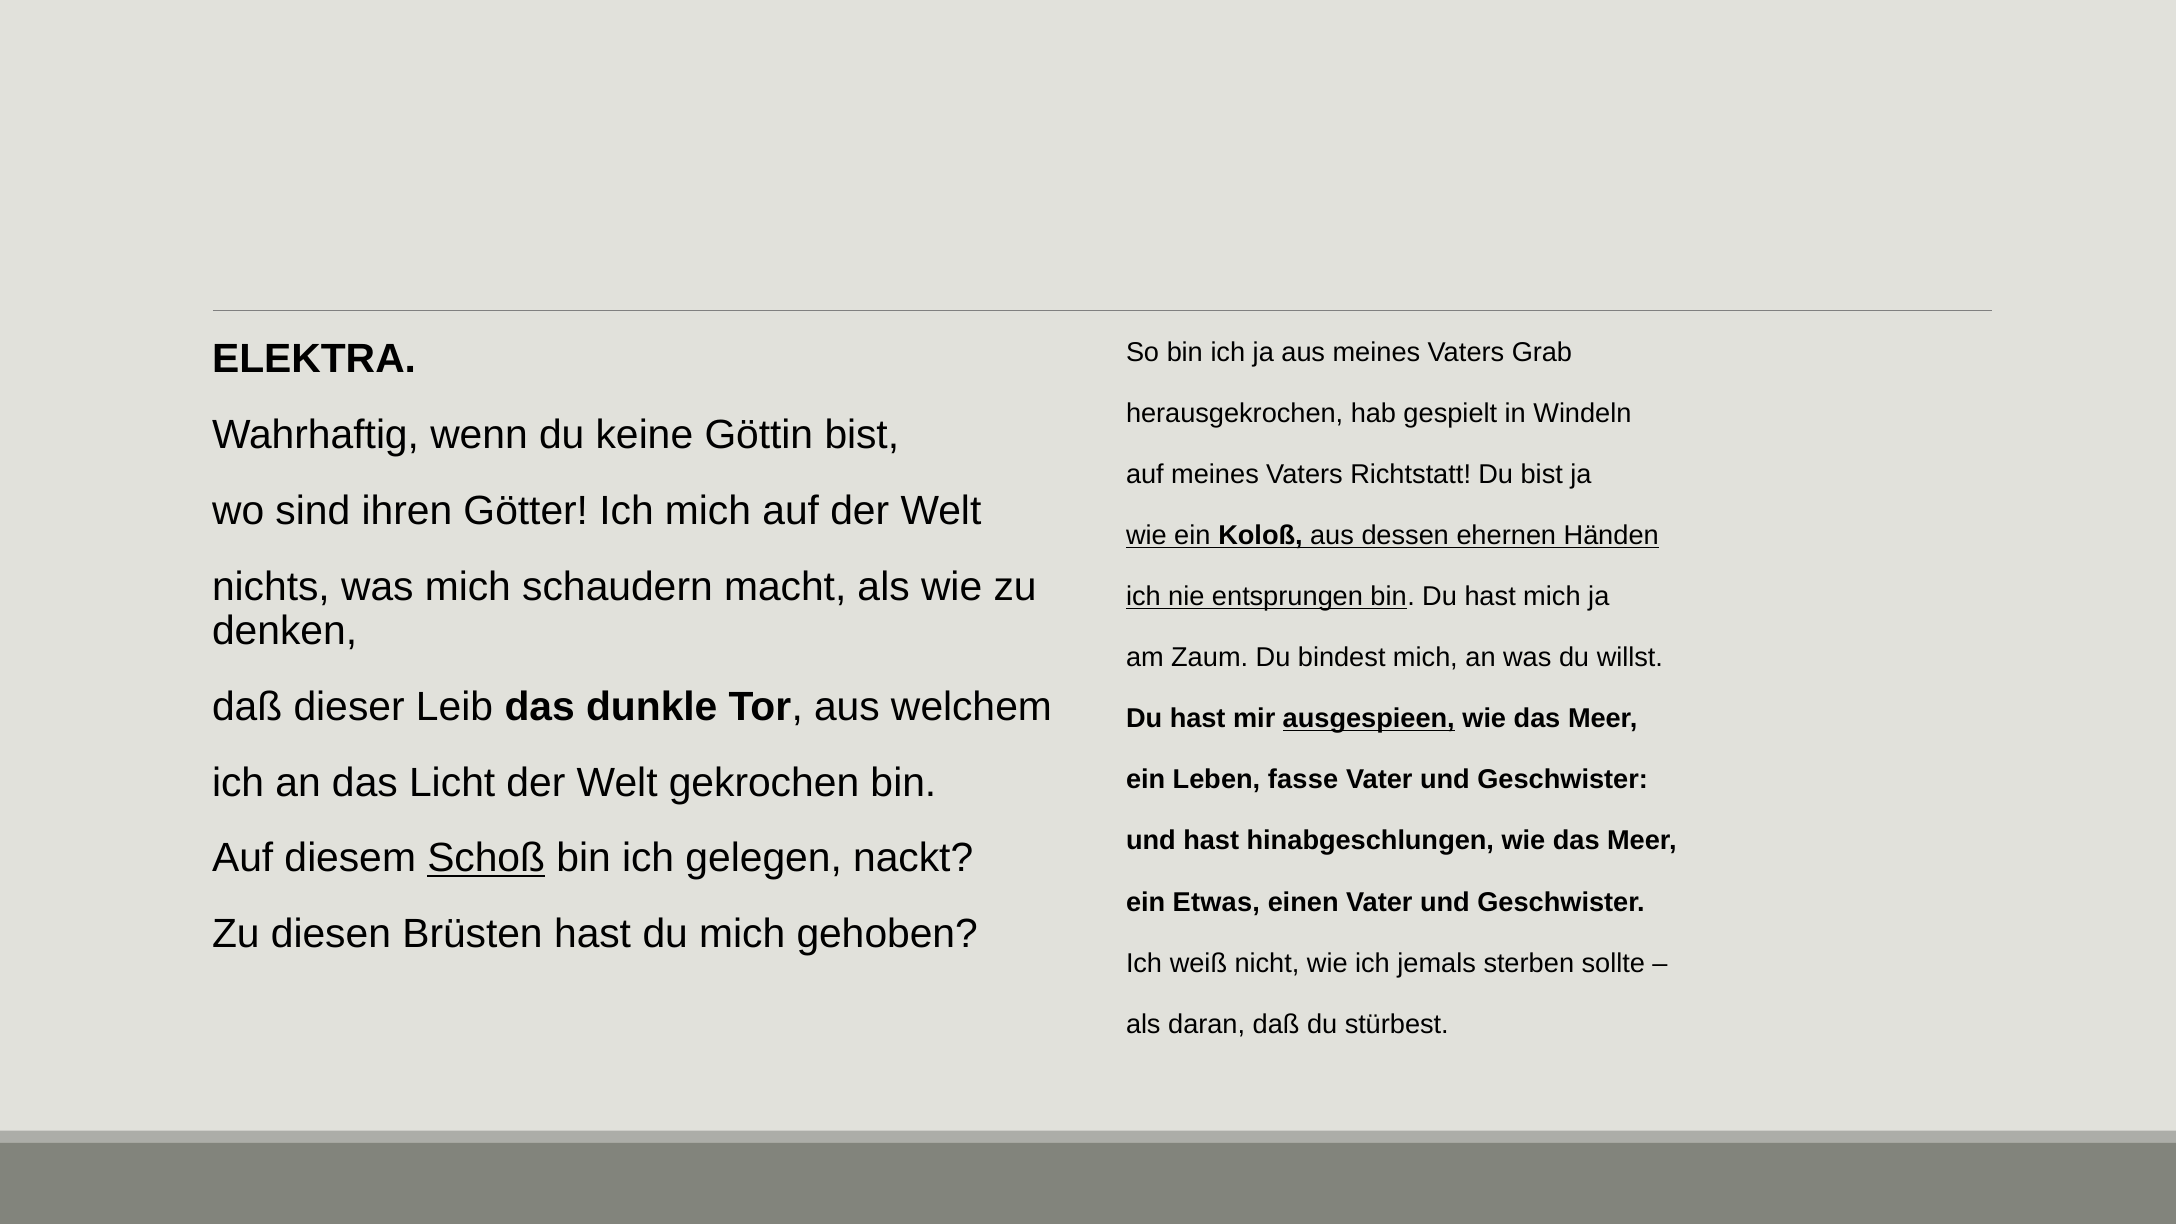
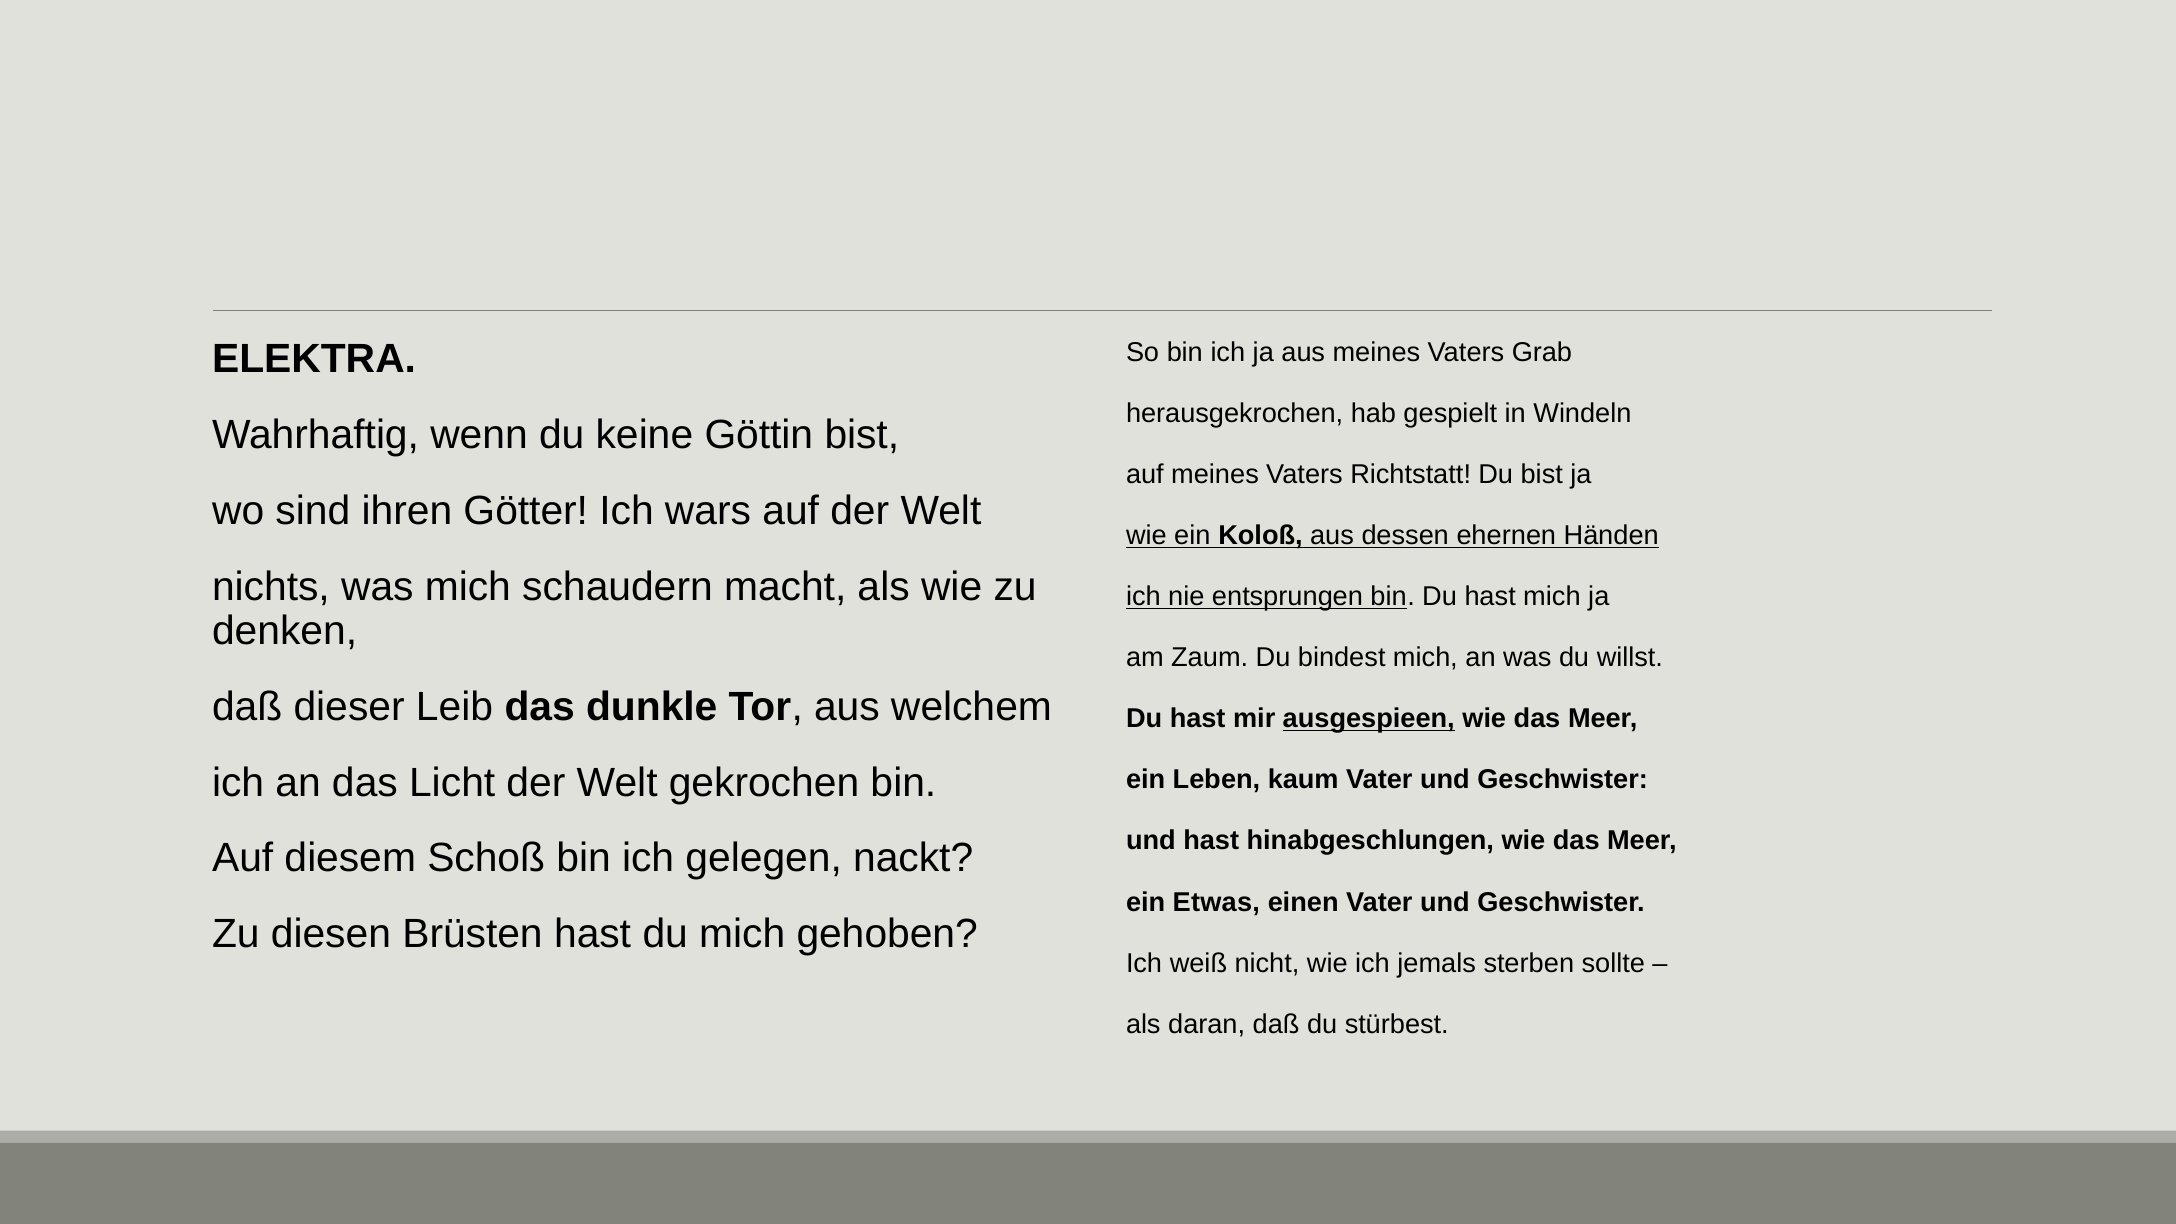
Ich mich: mich -> wars (708, 511)
fasse: fasse -> kaum (1303, 780)
Schoß underline: present -> none (486, 858)
